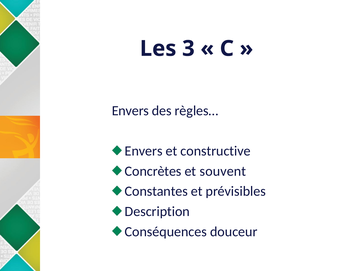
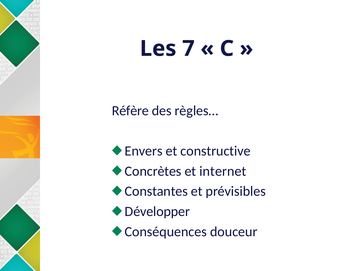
3: 3 -> 7 (188, 49)
Envers: Envers -> Réfère (130, 111)
souvent: souvent -> internet (223, 171)
Description: Description -> Développer (157, 211)
